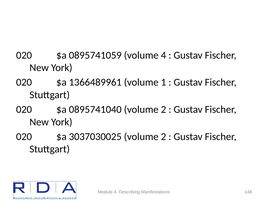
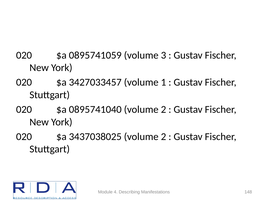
volume 4: 4 -> 3 (164, 55)
1366489961: 1366489961 -> 3427033457 (95, 82)
3037030025: 3037030025 -> 3437038025 (95, 137)
